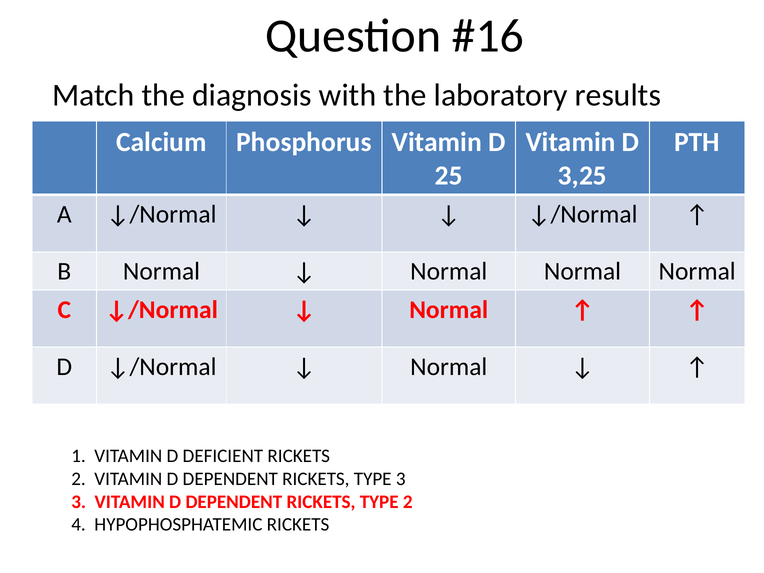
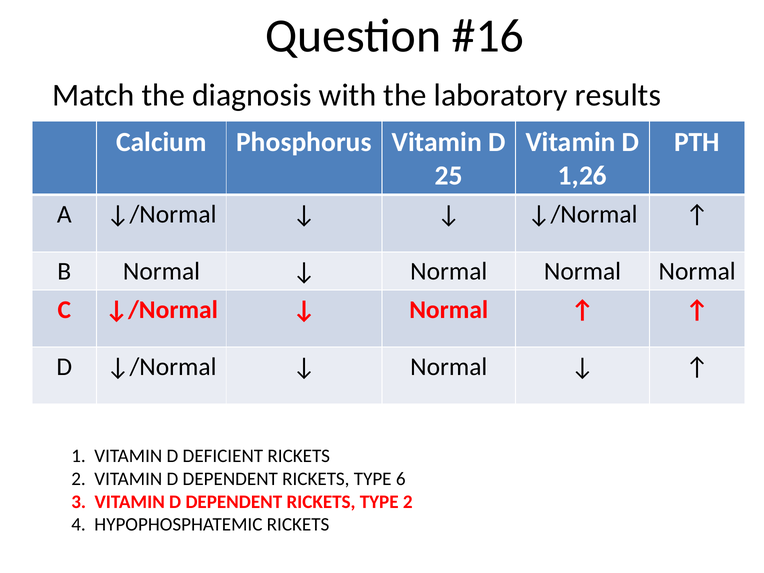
3,25: 3,25 -> 1,26 (582, 176)
TYPE 3: 3 -> 6 (401, 479)
